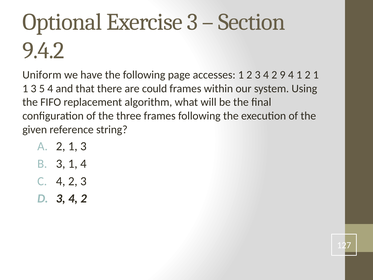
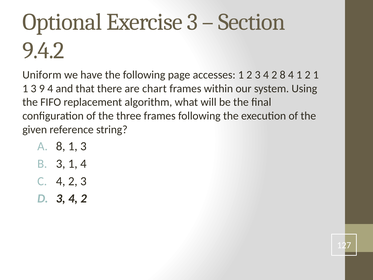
2 9: 9 -> 8 (283, 75)
5: 5 -> 9 (42, 88)
could: could -> chart (154, 88)
2: 2 -> 8 (61, 146)
